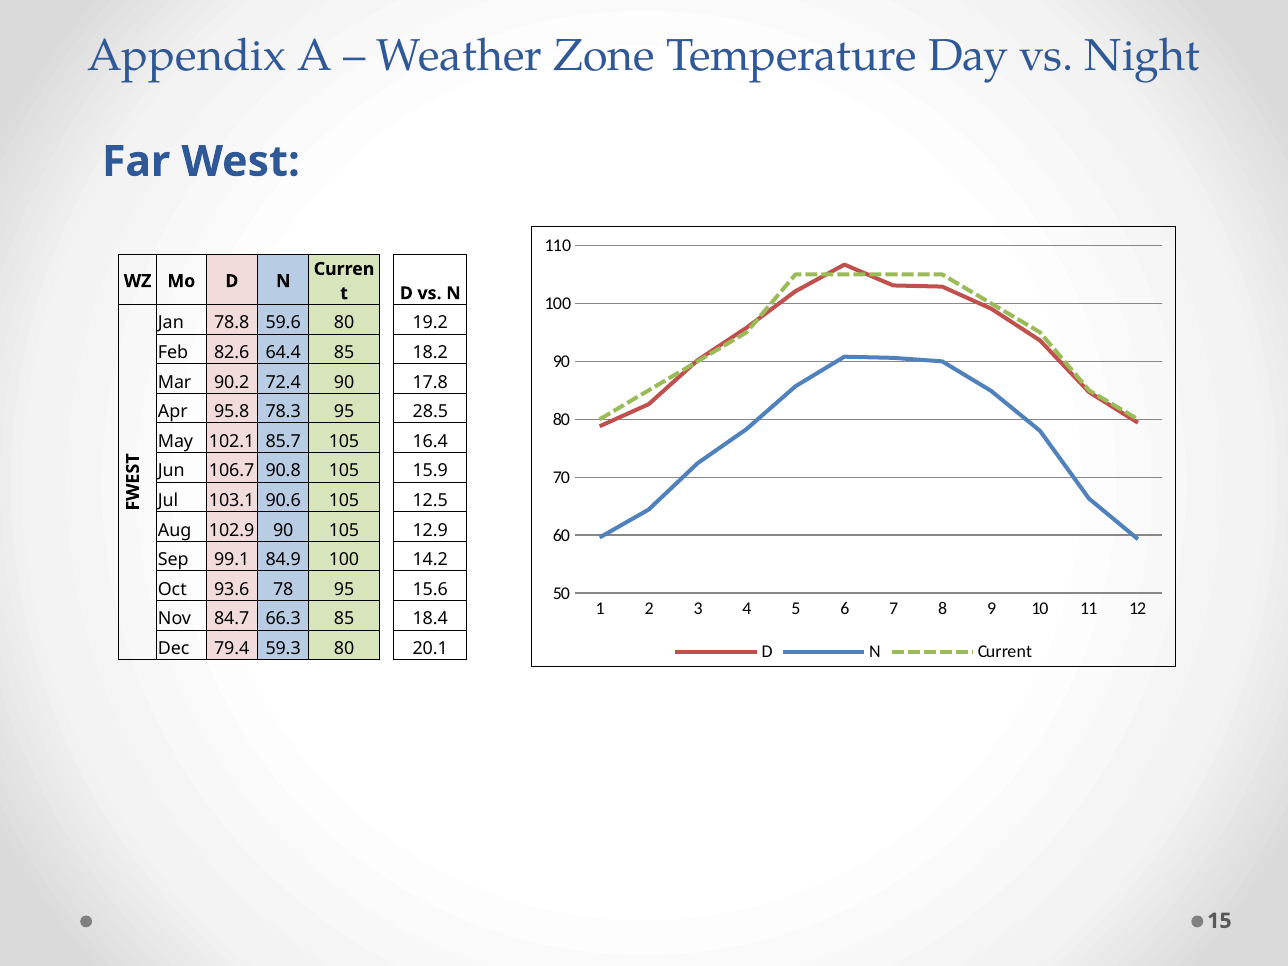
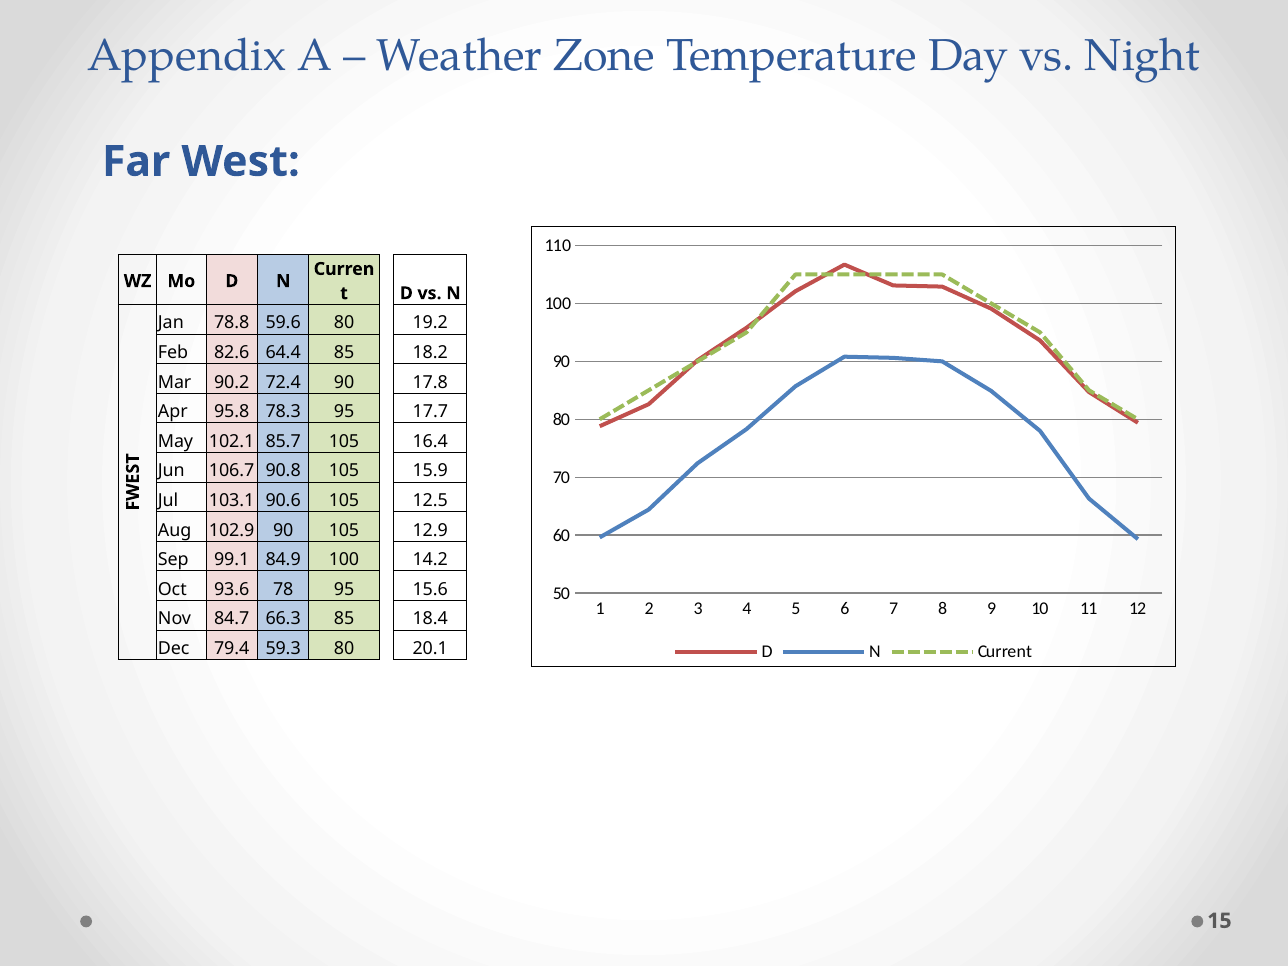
28.5: 28.5 -> 17.7 (430, 412)
